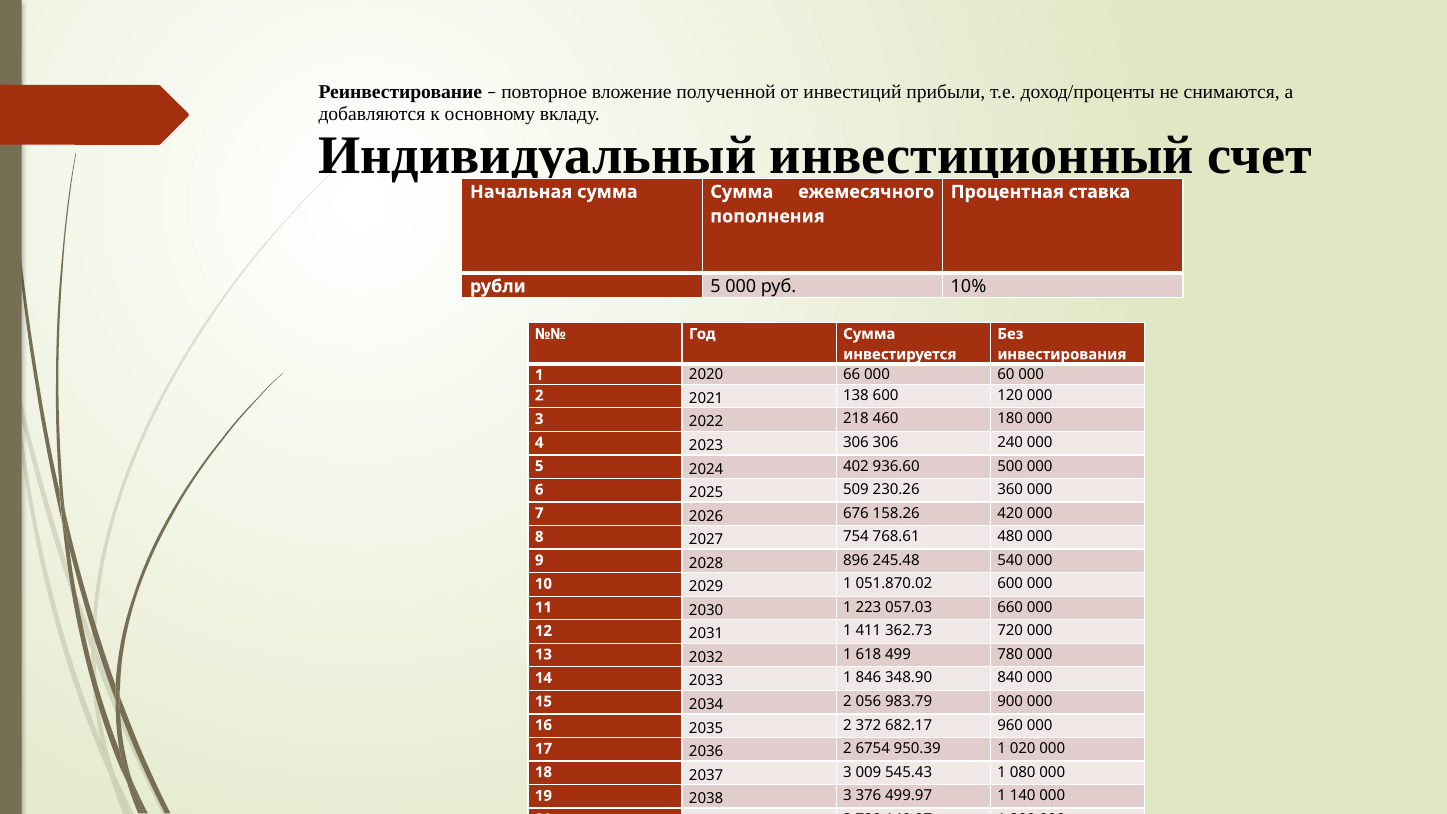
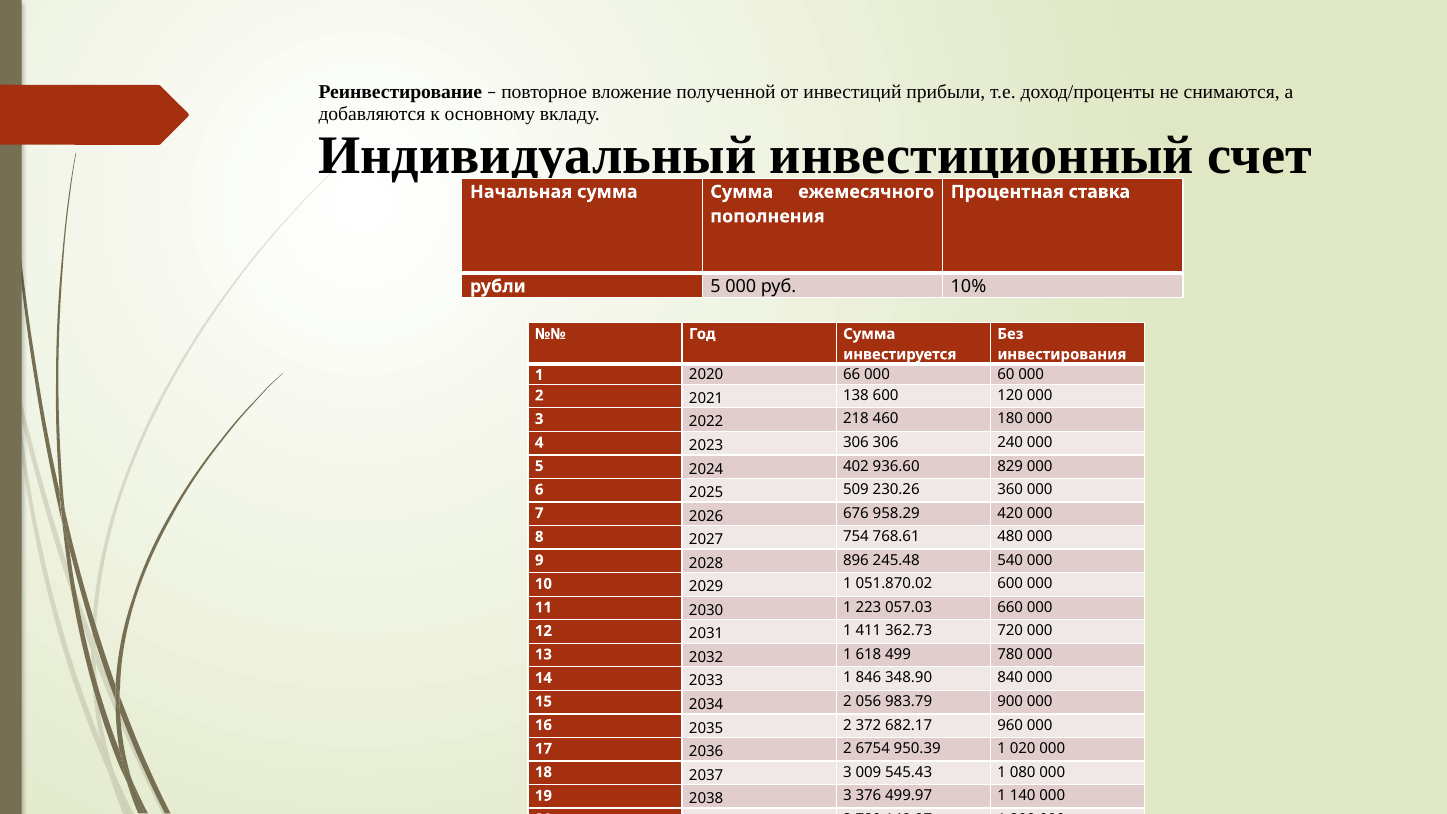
500: 500 -> 829 (1010, 466)
158.26: 158.26 -> 958.29 (896, 513)
